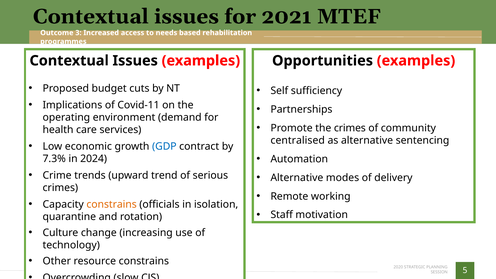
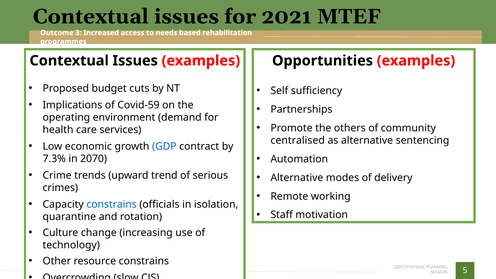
Covid-11: Covid-11 -> Covid-59 (139, 105)
the crimes: crimes -> others (350, 128)
2024: 2024 -> 2070 (94, 159)
constrains colour: orange -> blue (112, 204)
